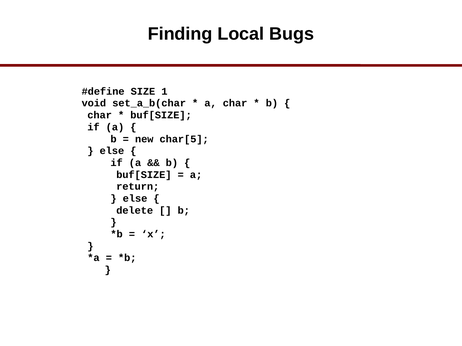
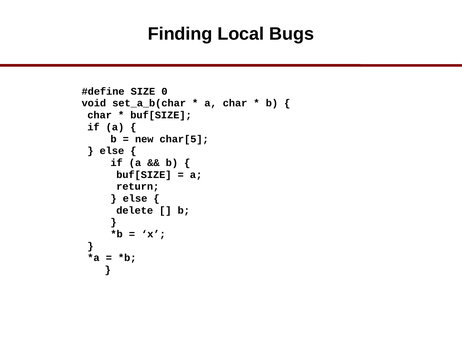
1: 1 -> 0 (164, 92)
